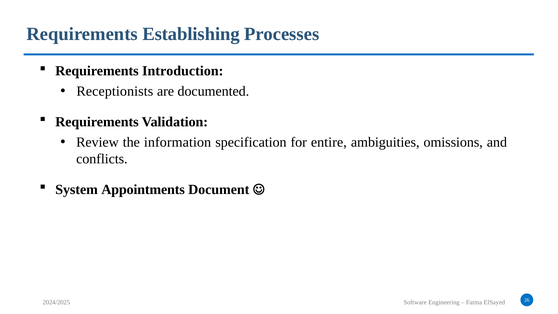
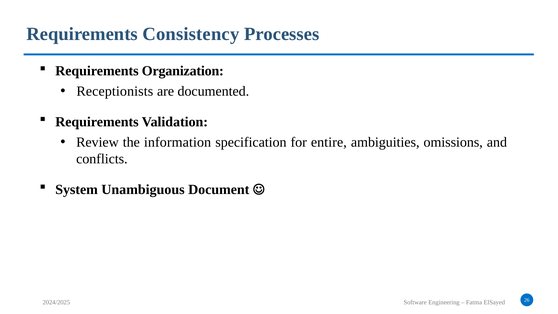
Establishing: Establishing -> Consistency (191, 34)
Introduction: Introduction -> Organization (183, 71)
Appointments: Appointments -> Unambiguous (143, 190)
